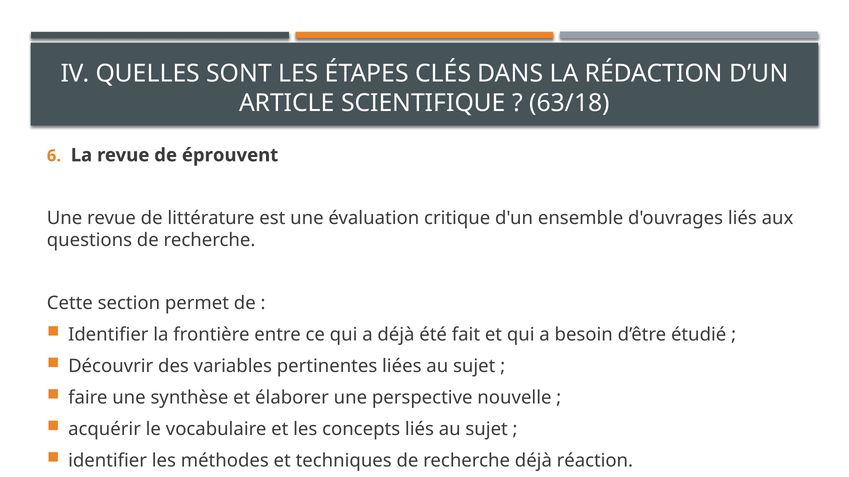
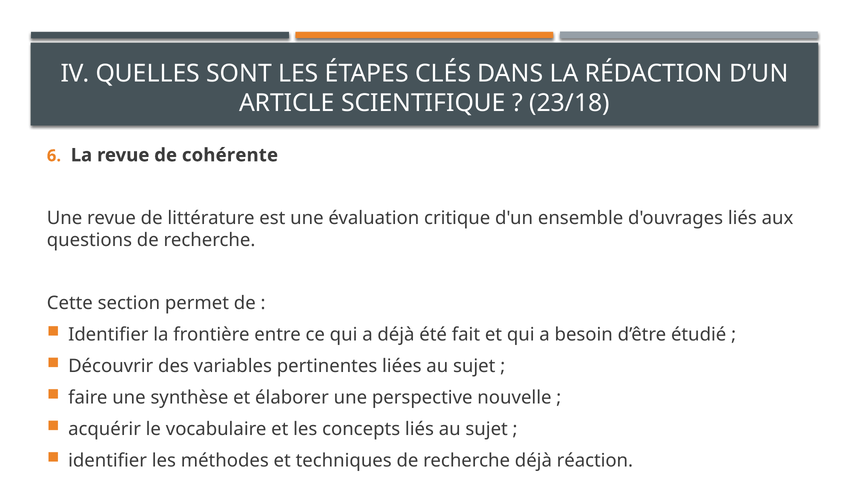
63/18: 63/18 -> 23/18 (570, 103)
éprouvent: éprouvent -> cohérente (230, 155)
